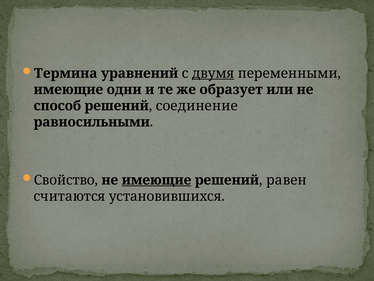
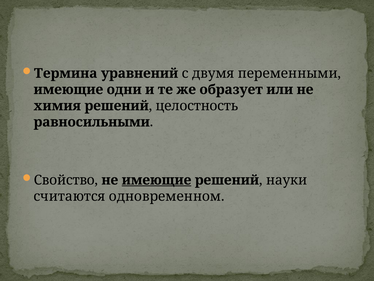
двумя underline: present -> none (213, 73)
способ: способ -> химия (57, 106)
соединение: соединение -> целостность (197, 106)
равен: равен -> науки (287, 180)
установившихся: установившихся -> одновременном (167, 196)
